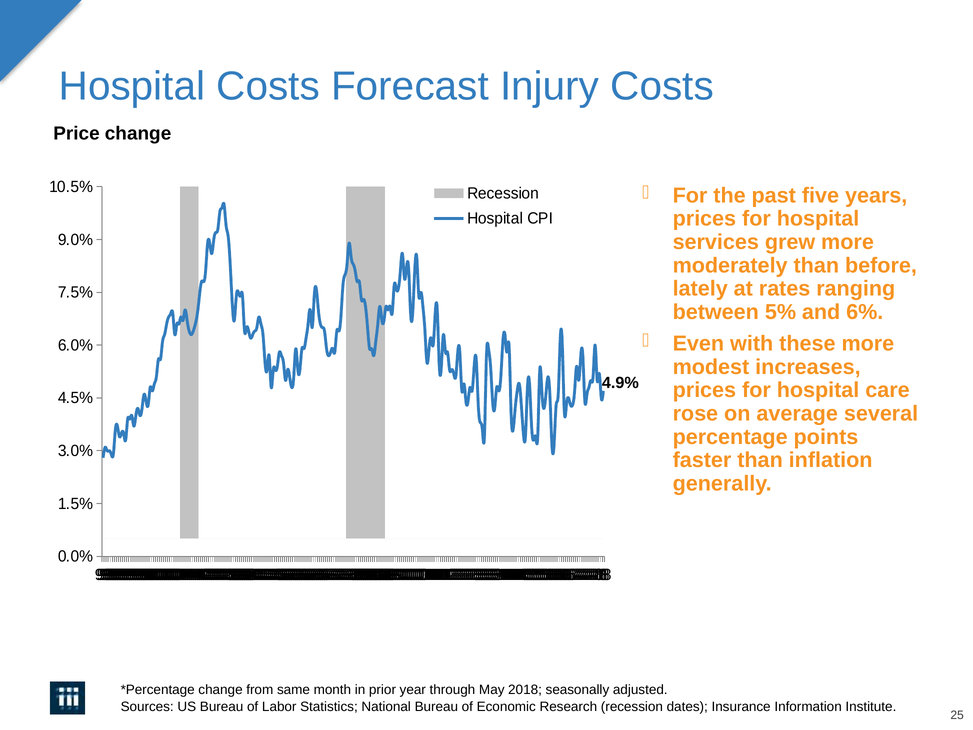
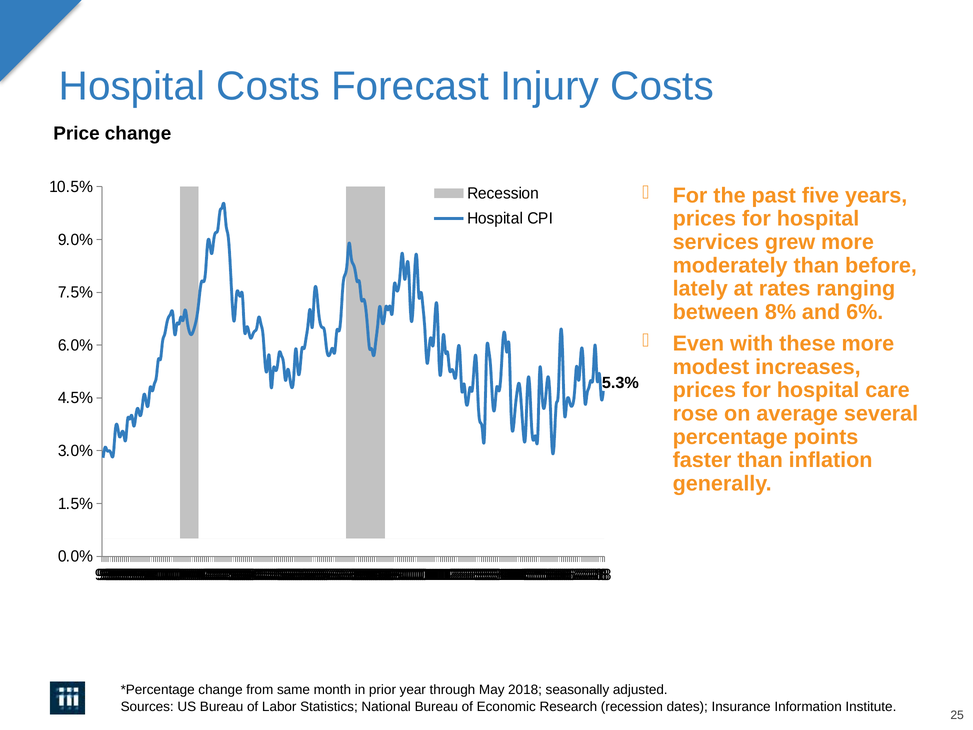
5%: 5% -> 8% (781, 312)
4.9%: 4.9% -> 5.3% (620, 383)
